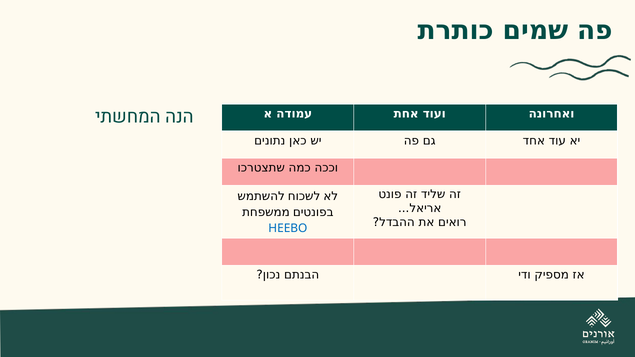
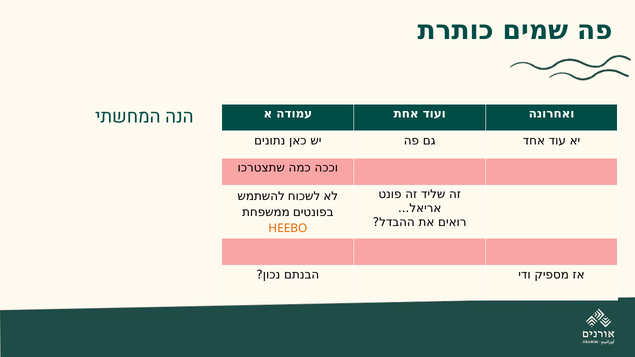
HEEBO colour: blue -> orange (288, 229)
